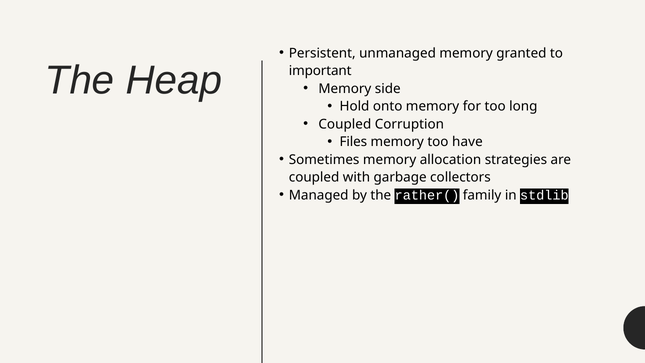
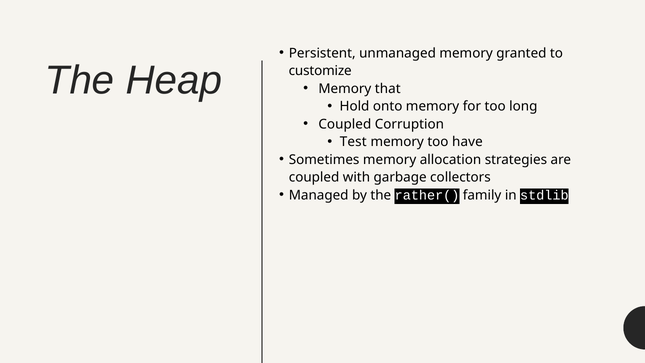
important: important -> customize (320, 71)
side: side -> that (388, 89)
Files: Files -> Test (353, 142)
